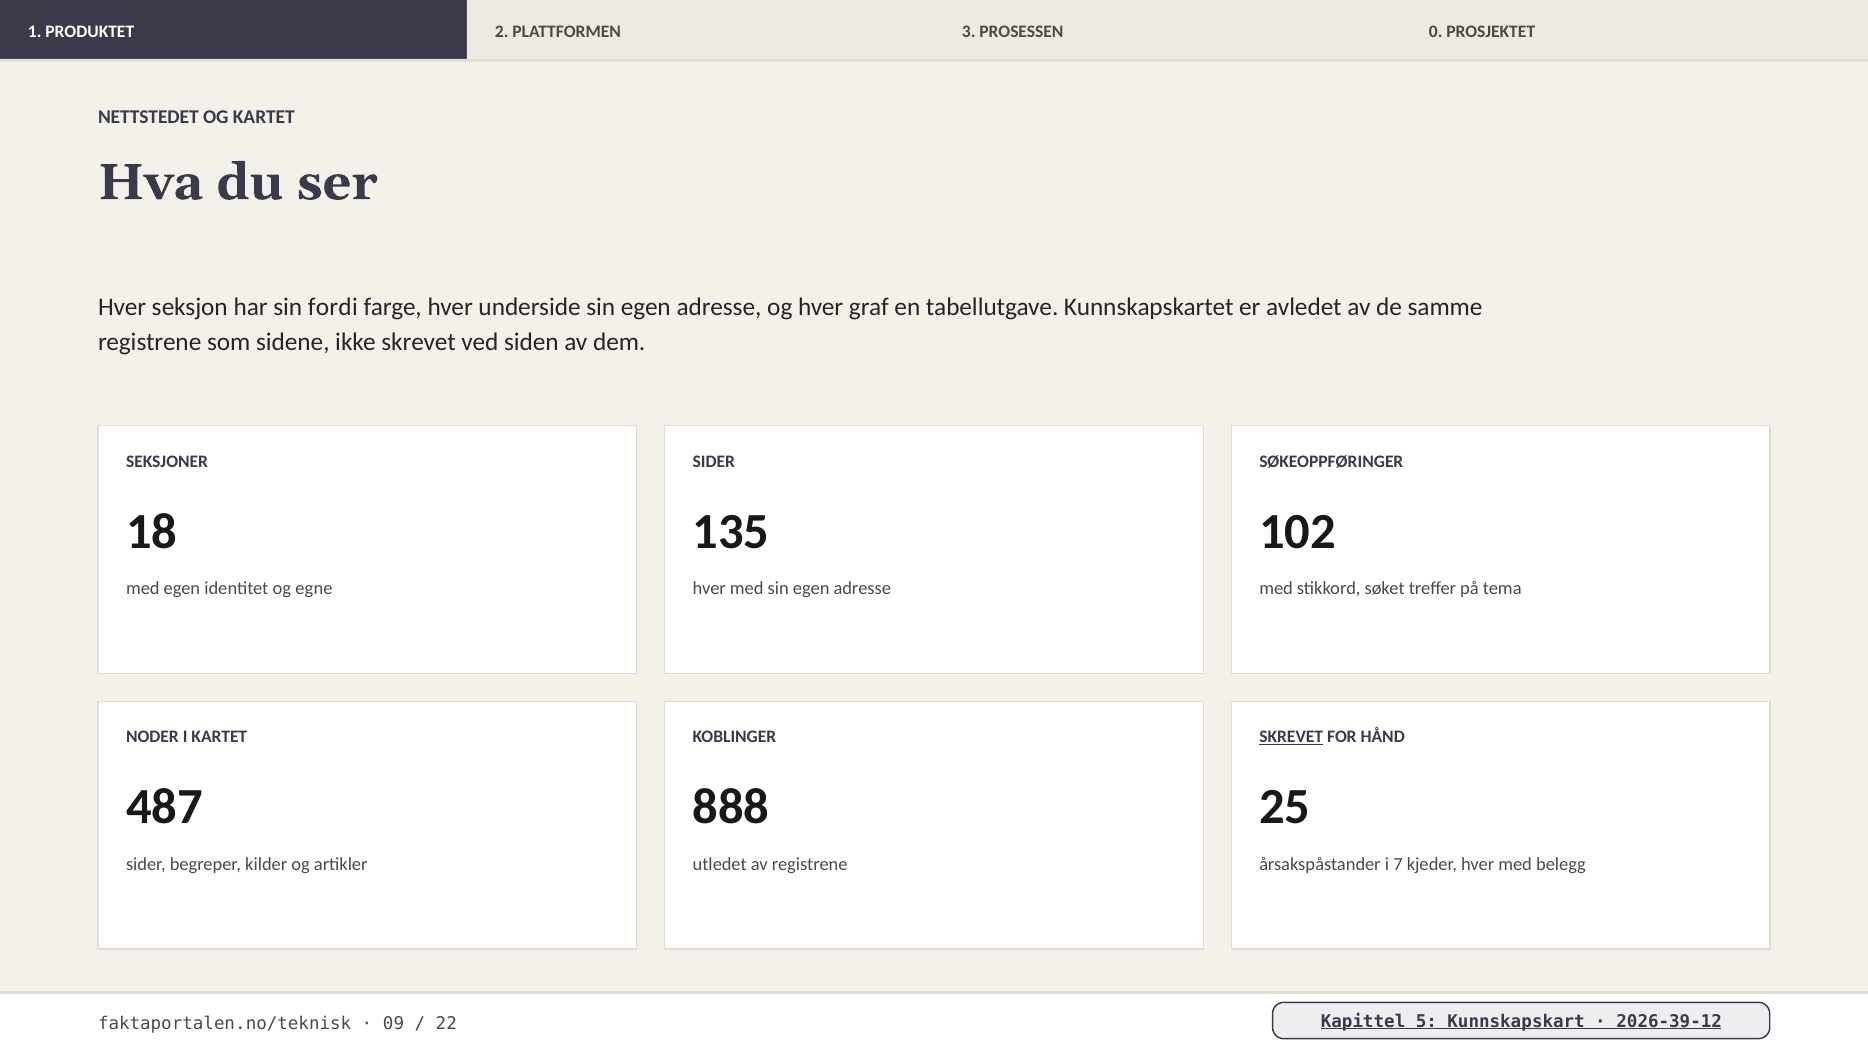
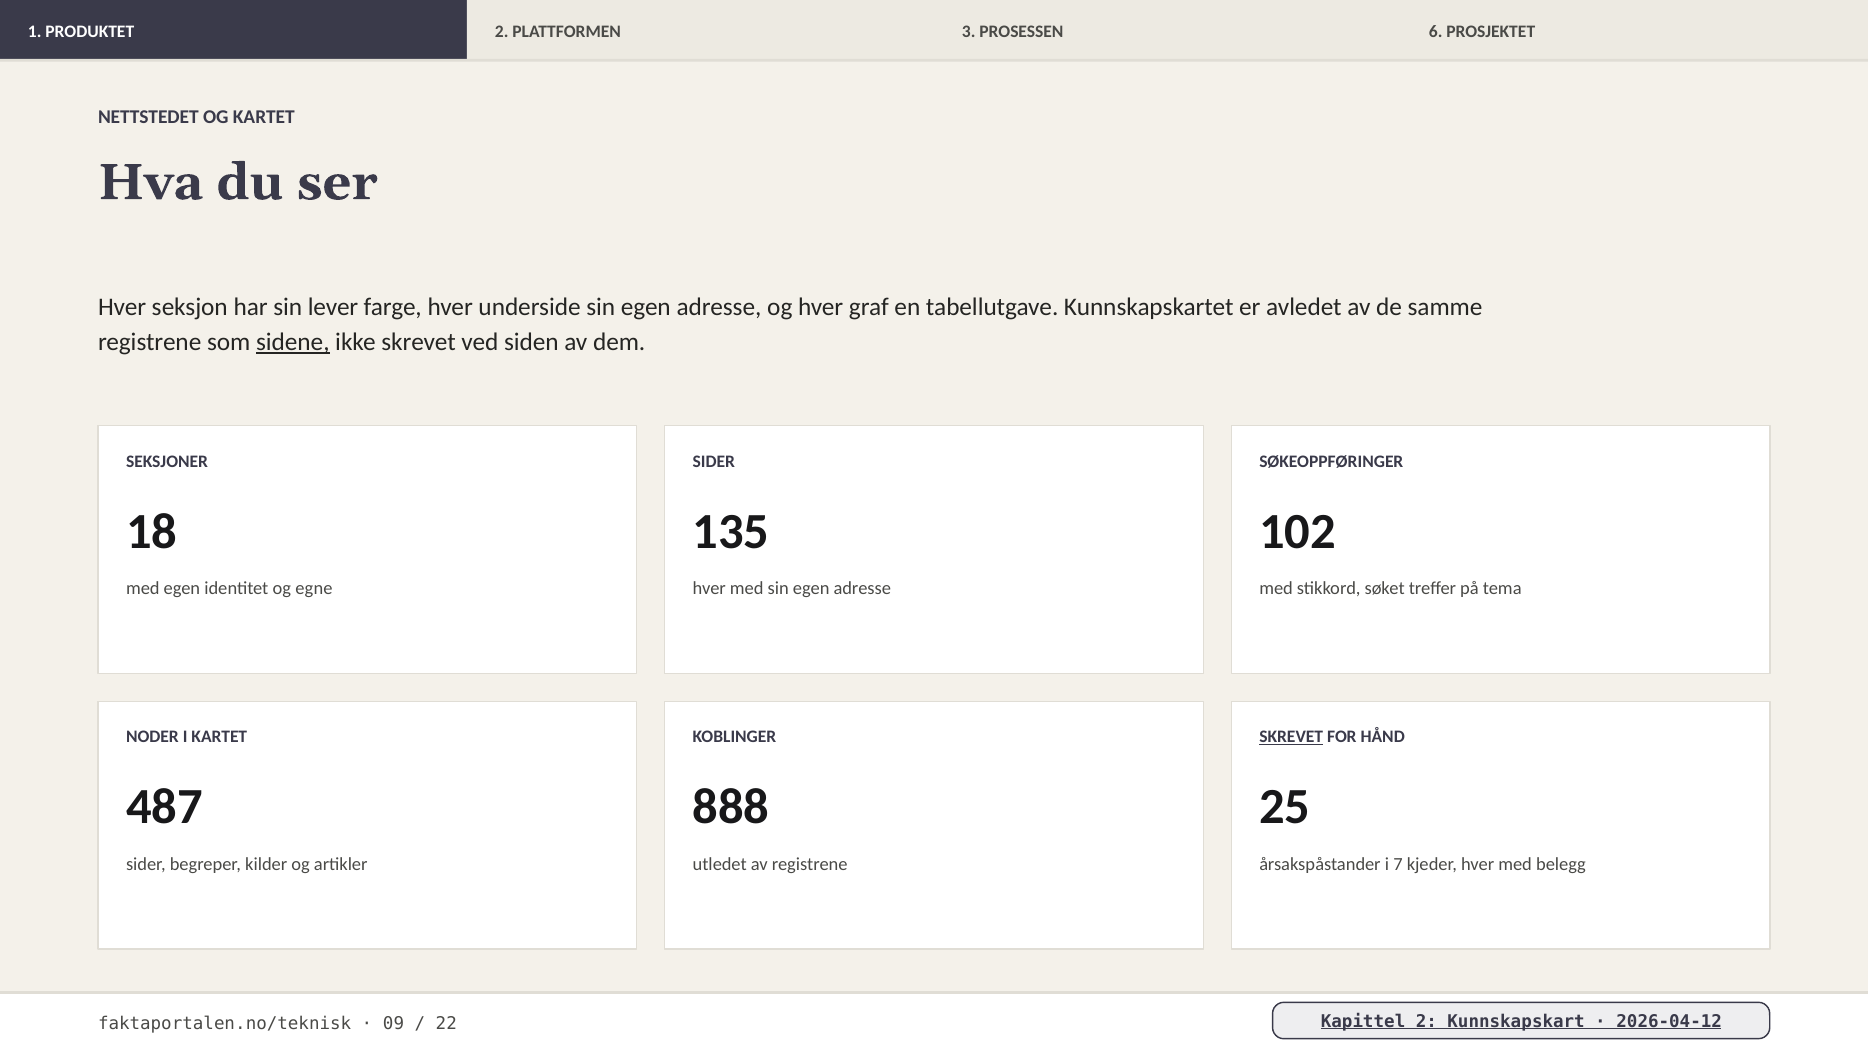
0: 0 -> 6 (1436, 32)
fordi: fordi -> lever (333, 307)
sidene underline: none -> present (293, 342)
Kapittel 5: 5 -> 2 (1426, 1022)
2026-39-12: 2026-39-12 -> 2026-04-12 (1669, 1022)
